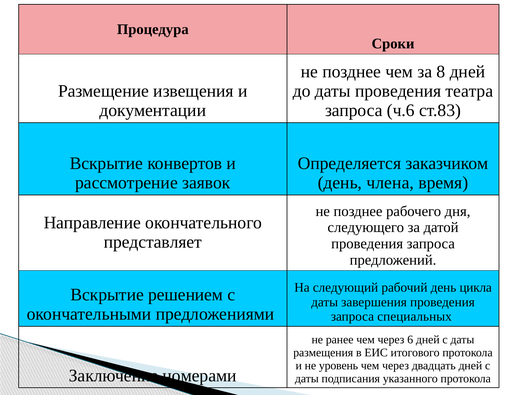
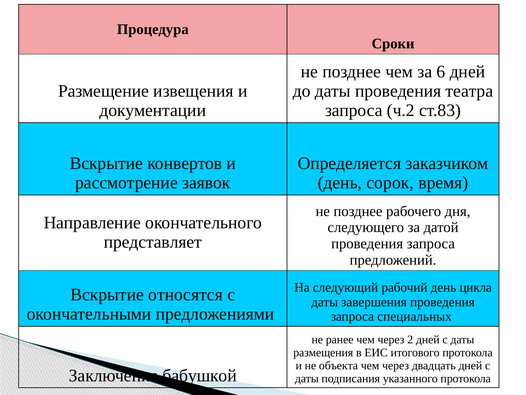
8: 8 -> 6 (441, 72)
ч.6: ч.6 -> ч.2 (401, 110)
члена: члена -> сорок (390, 183)
решением: решением -> относятся (186, 294)
6: 6 -> 2 (410, 339)
уровень: уровень -> объекта (338, 365)
номерами: номерами -> бабушкой (200, 375)
